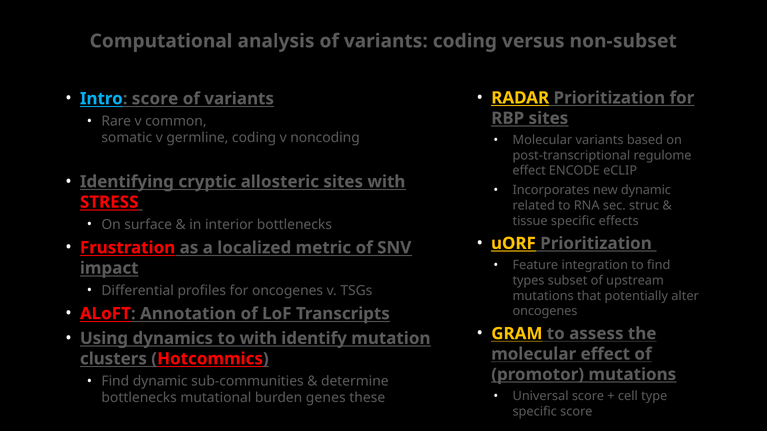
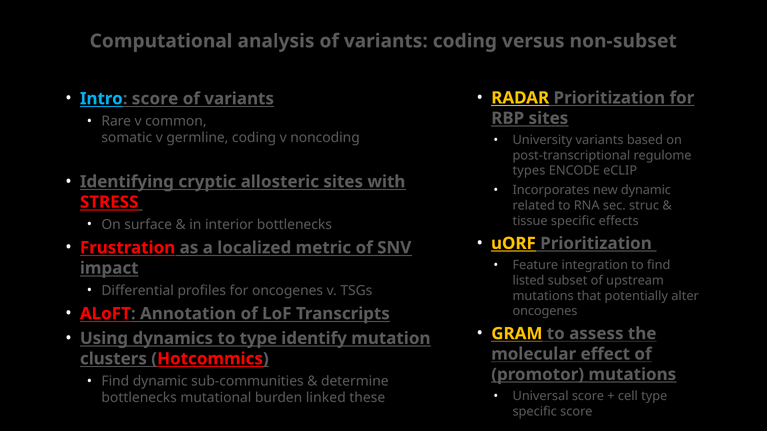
Molecular: Molecular -> University (542, 140)
effect: effect -> types (529, 171)
types: types -> listed (528, 281)
to with: with -> type (258, 339)
genes: genes -> linked (326, 398)
